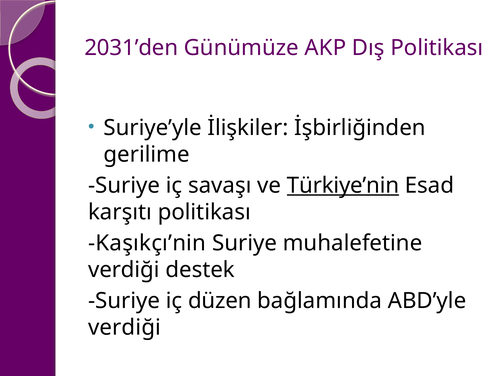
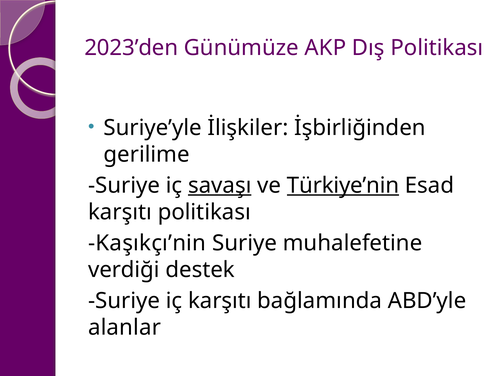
2031’den: 2031’den -> 2023’den (131, 48)
savaşı underline: none -> present (220, 185)
iç düzen: düzen -> karşıtı (220, 301)
verdiği: verdiği -> alanlar (125, 327)
